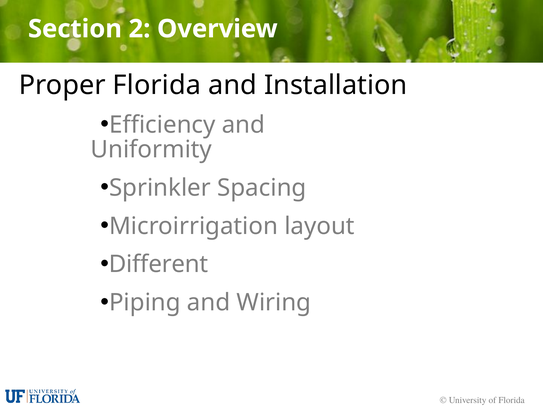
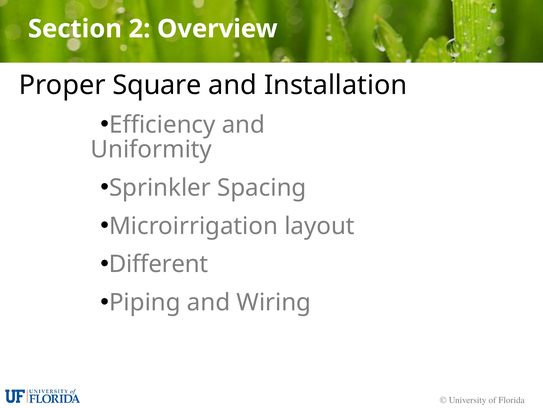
Proper Florida: Florida -> Square (157, 85)
